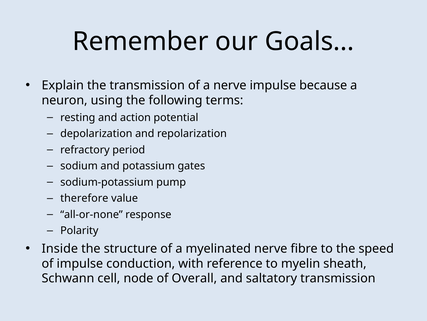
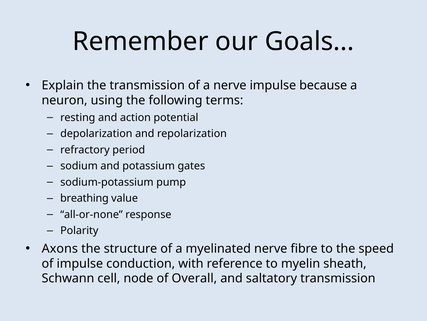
therefore: therefore -> breathing (84, 198)
Inside: Inside -> Axons (60, 248)
